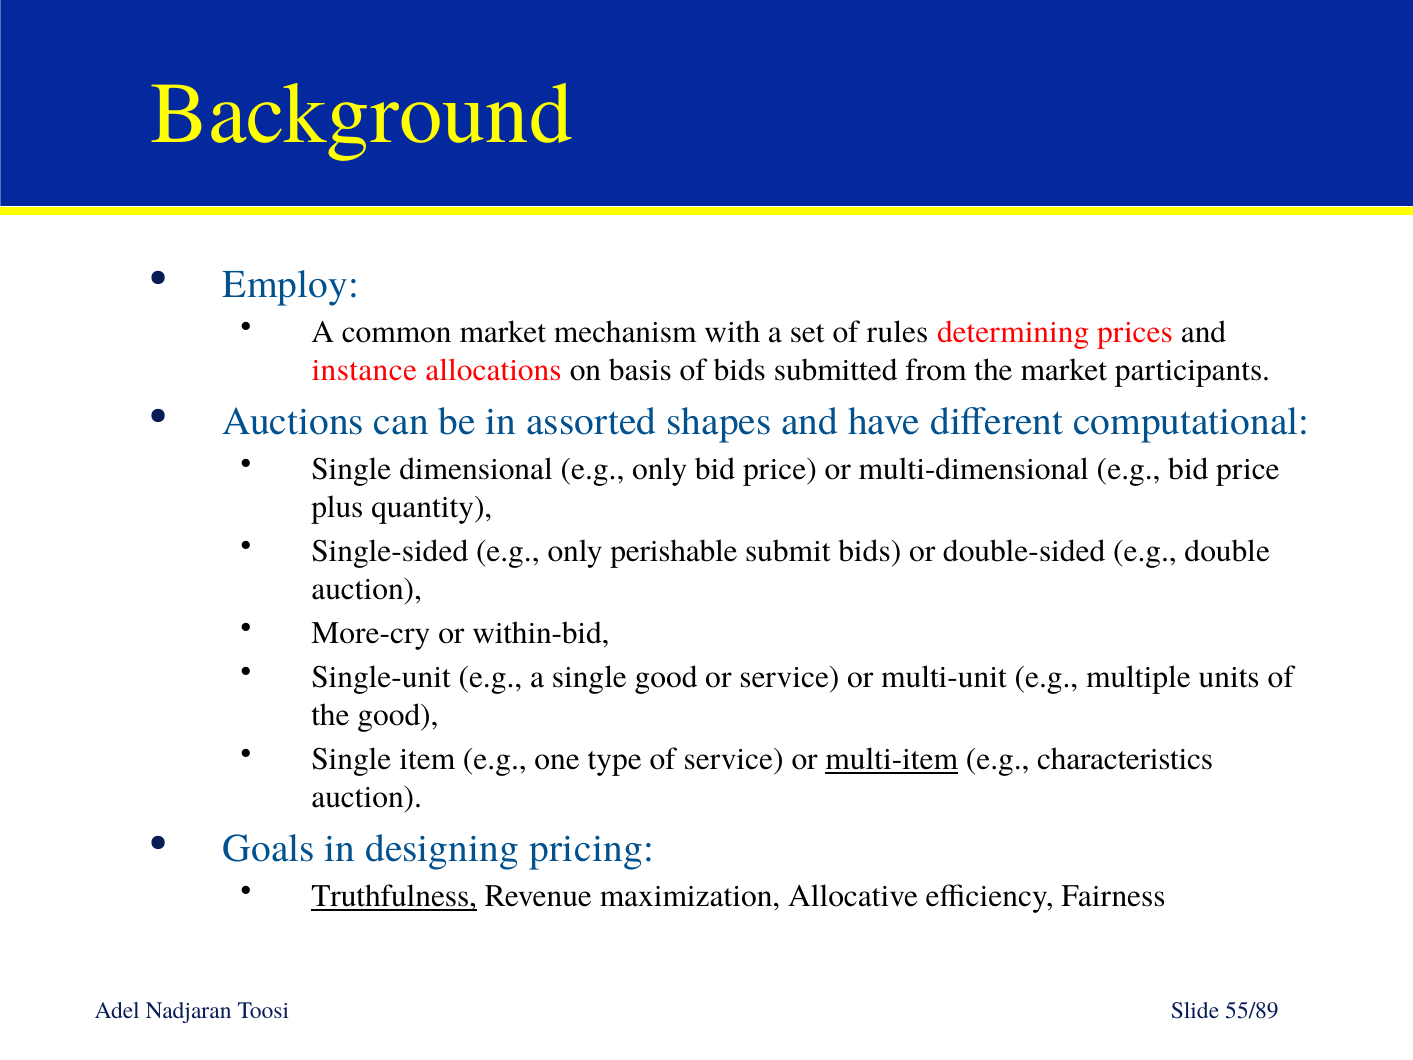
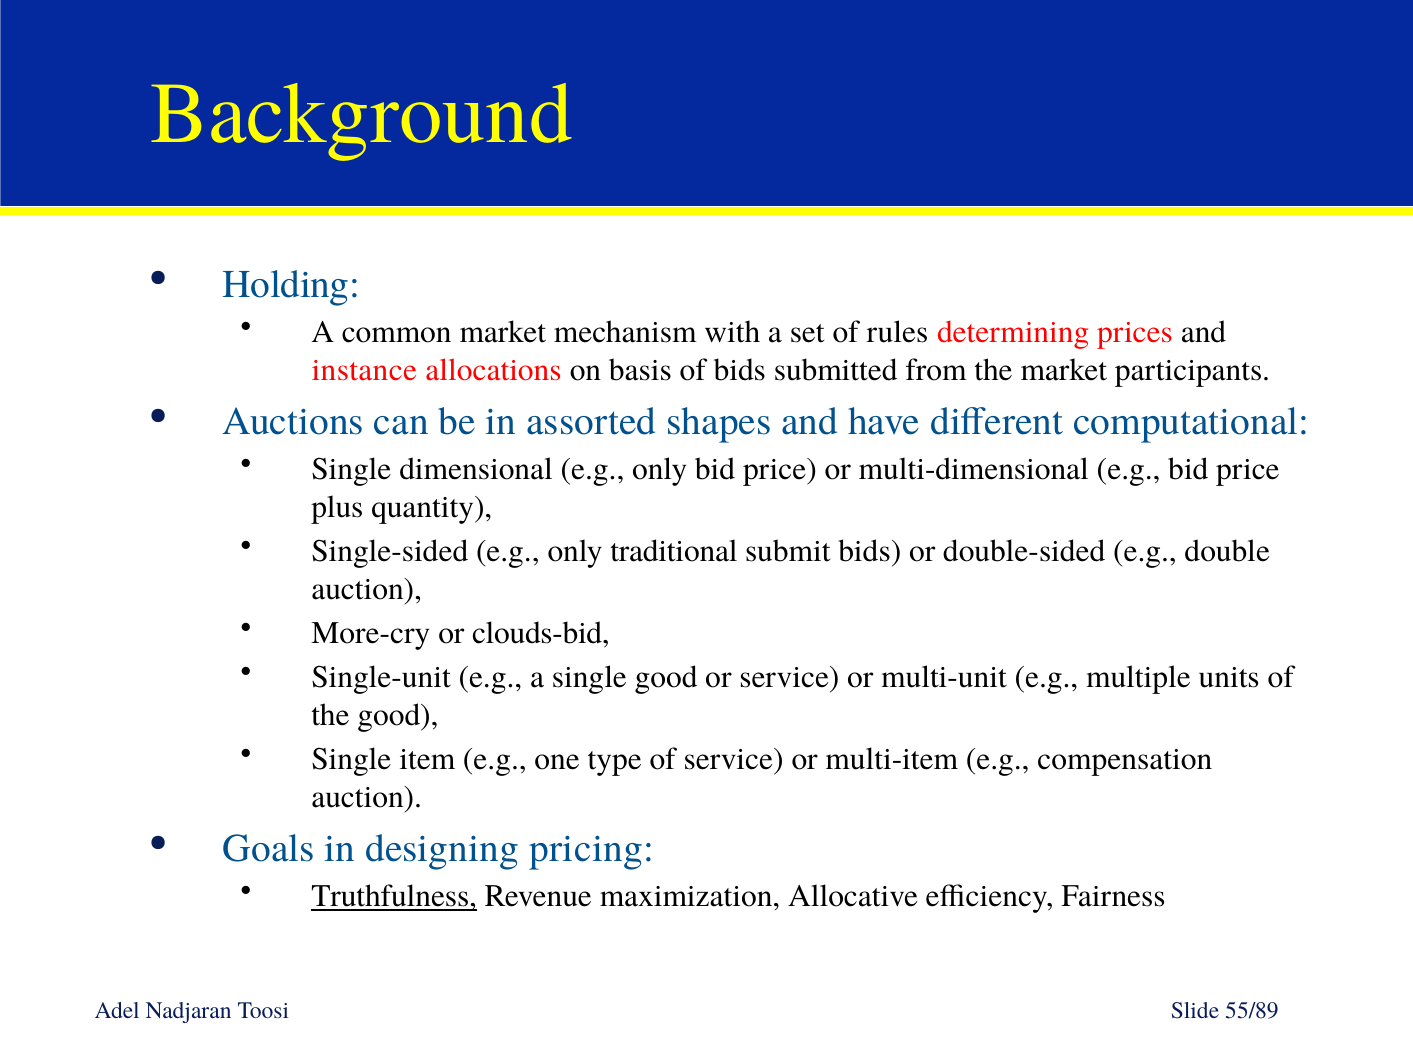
Employ: Employ -> Holding (292, 284)
perishable: perishable -> traditional (674, 551)
within-bid: within-bid -> clouds-bid (541, 633)
multi-item underline: present -> none (892, 760)
characteristics: characteristics -> compensation (1125, 760)
